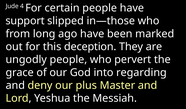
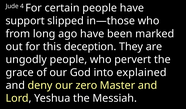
regarding: regarding -> explained (141, 72)
plus: plus -> zero (86, 85)
